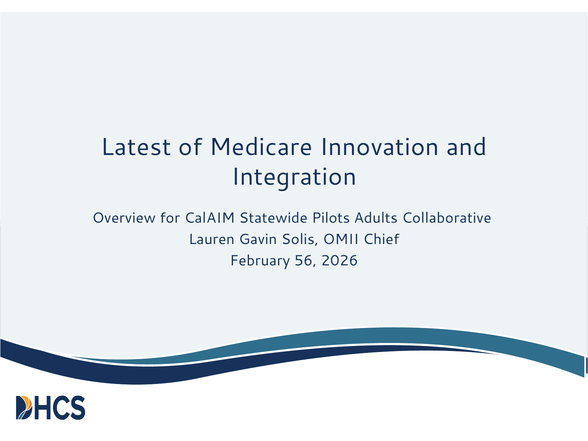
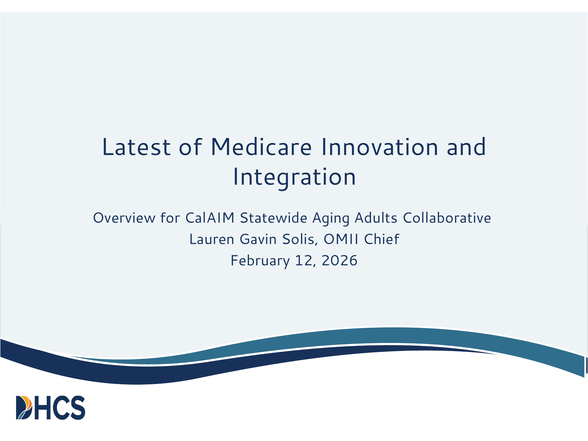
Pilots: Pilots -> Aging (331, 218)
56: 56 -> 12 (306, 261)
